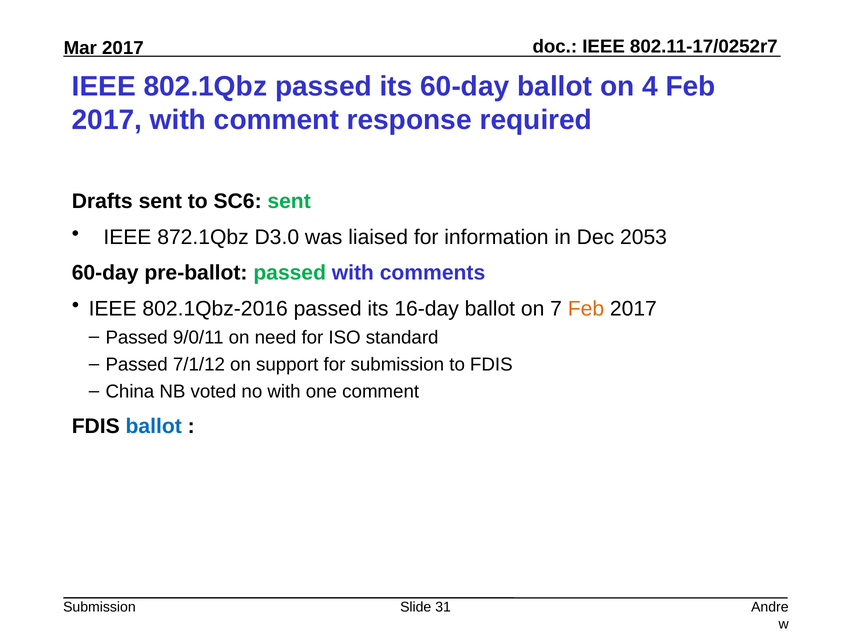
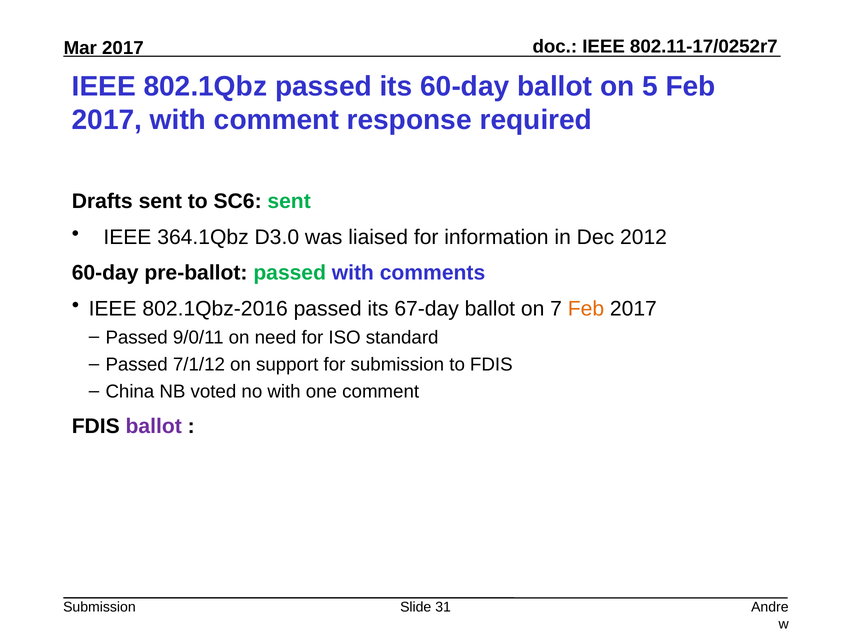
4: 4 -> 5 (650, 86)
872.1Qbz: 872.1Qbz -> 364.1Qbz (203, 237)
2053: 2053 -> 2012 (644, 237)
16-day: 16-day -> 67-day (427, 309)
ballot colour: blue -> purple (154, 426)
